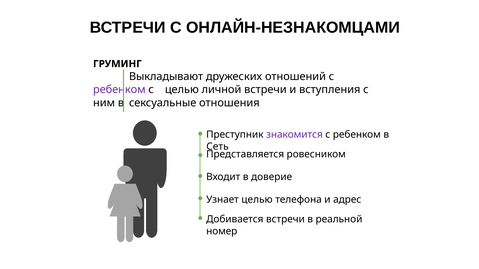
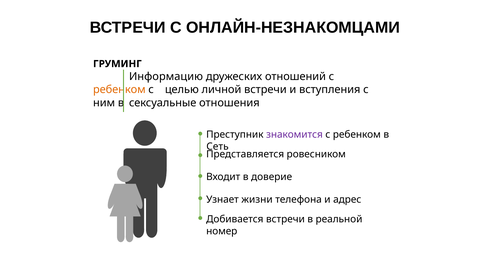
Выкладывают: Выкладывают -> Информацию (166, 77)
ребенком colour: purple -> orange (119, 90)
Узнает целью: целью -> жизни (257, 200)
